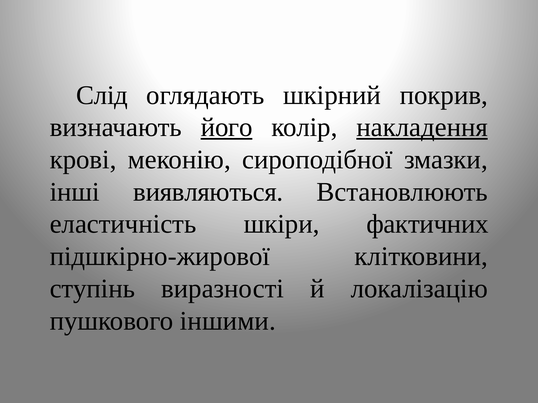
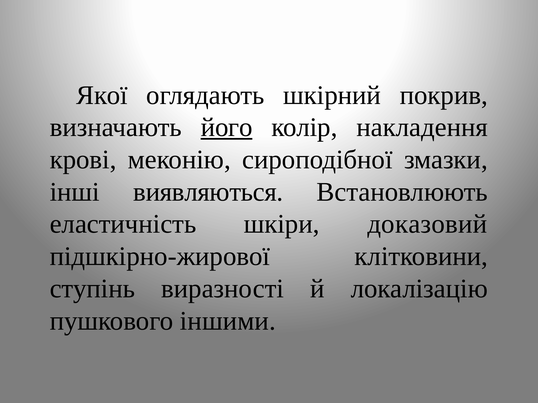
Слід: Слід -> Якої (102, 95)
накладення underline: present -> none (422, 128)
фактичних: фактичних -> доказовий (427, 224)
